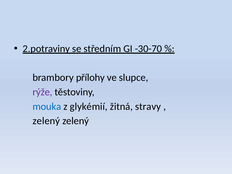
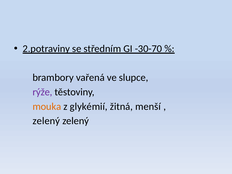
přílohy: přílohy -> vařená (90, 78)
mouka colour: blue -> orange (47, 106)
stravy: stravy -> menší (148, 106)
